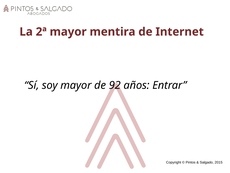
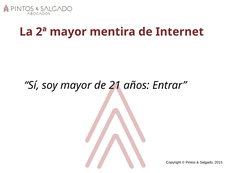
92: 92 -> 21 (115, 85)
